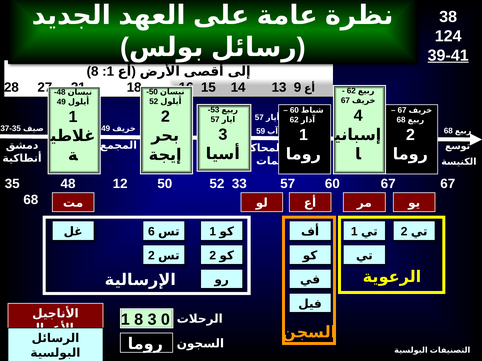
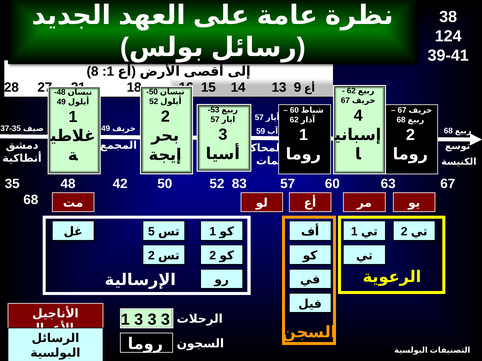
39-41 underline: present -> none (448, 55)
12: 12 -> 42 (120, 184)
33: 33 -> 83 (239, 184)
60 67: 67 -> 63 (388, 184)
6: 6 -> 5 (151, 232)
1 8: 8 -> 3 (139, 320)
0: 0 -> 3 (165, 320)
